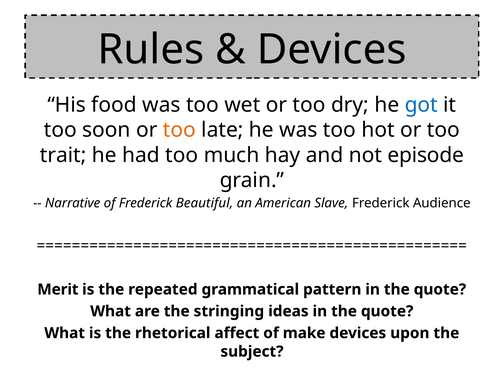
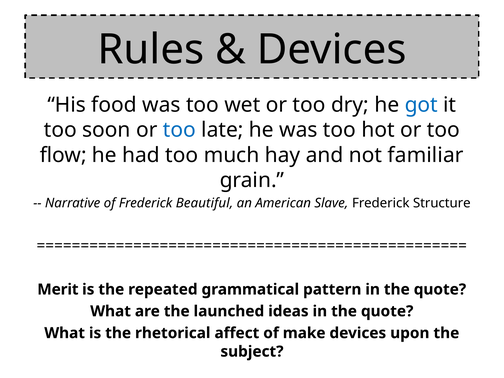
too colour: orange -> blue (179, 130)
trait: trait -> flow (63, 155)
episode: episode -> familiar (426, 155)
Audience: Audience -> Structure (442, 203)
stringing: stringing -> launched (229, 311)
